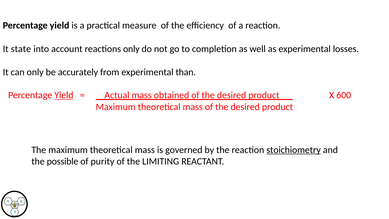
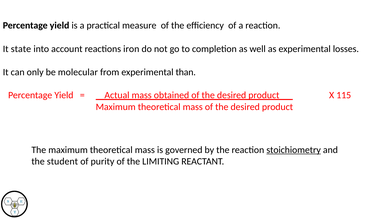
reactions only: only -> iron (131, 49)
accurately: accurately -> molecular (78, 72)
Yield underline: present -> none (64, 95)
600: 600 -> 115 (344, 95)
possible: possible -> student (62, 161)
